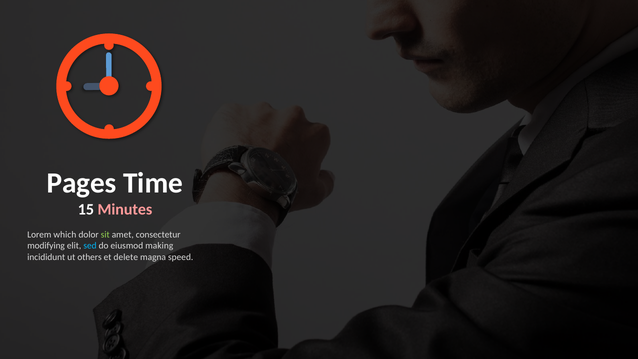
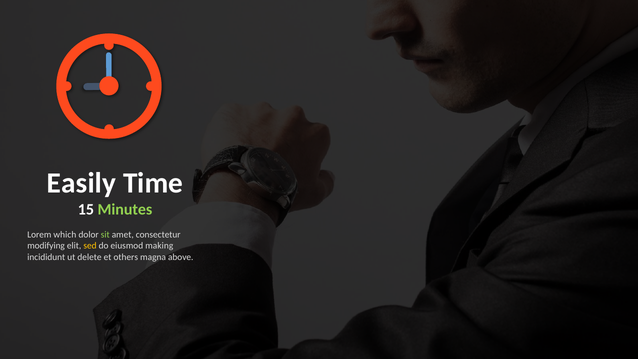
Pages: Pages -> Easily (81, 183)
Minutes colour: pink -> light green (125, 209)
sed colour: light blue -> yellow (90, 246)
others: others -> delete (90, 257)
delete: delete -> others (126, 257)
speed: speed -> above (181, 257)
